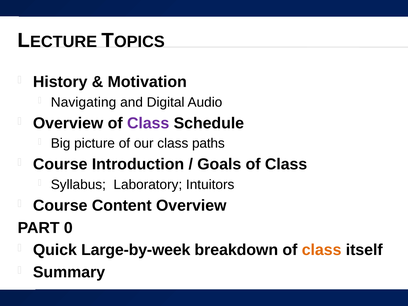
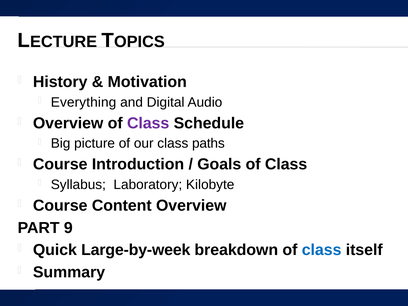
Navigating: Navigating -> Everything (84, 102)
Intuitors: Intuitors -> Kilobyte (210, 185)
0: 0 -> 9 (68, 228)
class colour: orange -> blue (322, 250)
